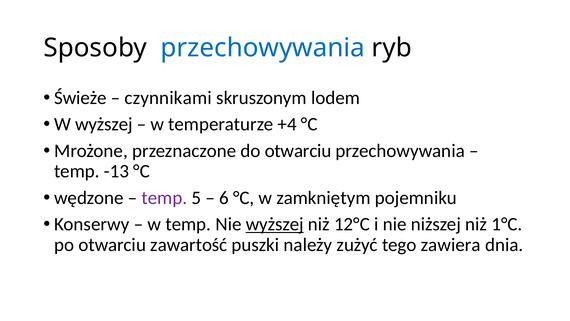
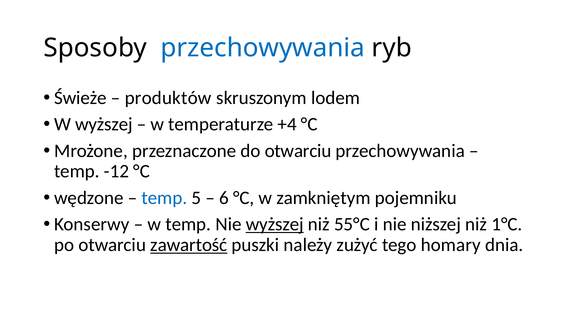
czynnikami: czynnikami -> produktów (168, 98)
-13: -13 -> -12 (116, 171)
temp colour: purple -> blue (164, 198)
12°C: 12°C -> 55°C (352, 224)
zawartość underline: none -> present (189, 245)
zawiera: zawiera -> homary (451, 245)
